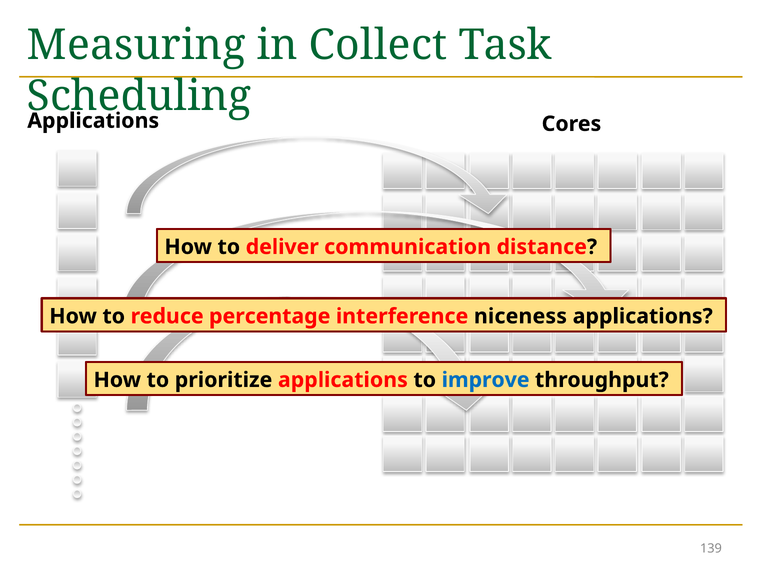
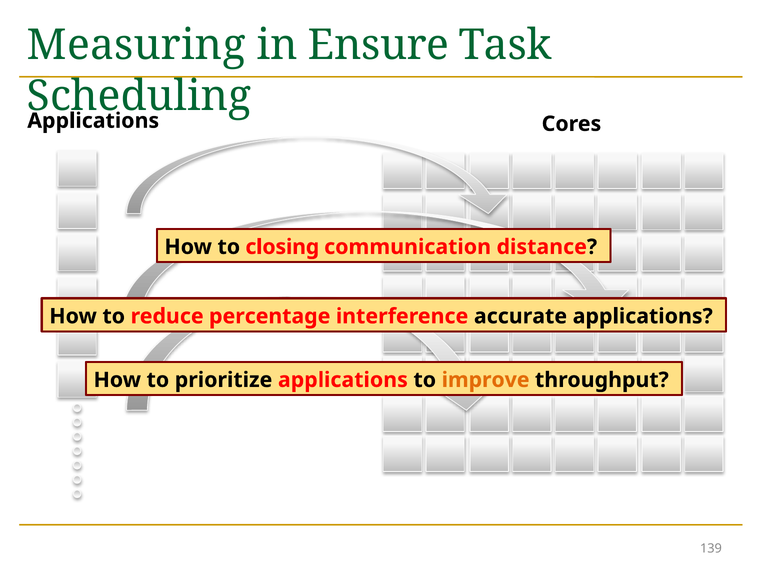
Collect: Collect -> Ensure (379, 45)
deliver: deliver -> closing (282, 247)
niceness: niceness -> accurate (520, 316)
improve colour: blue -> orange (486, 380)
